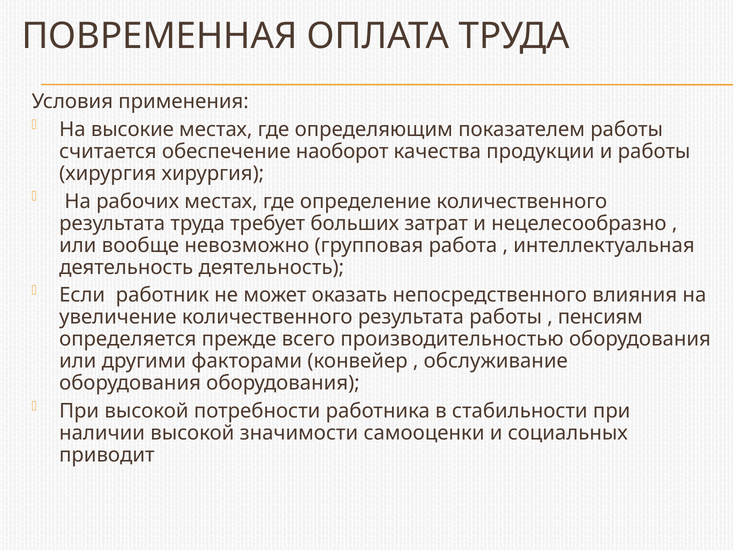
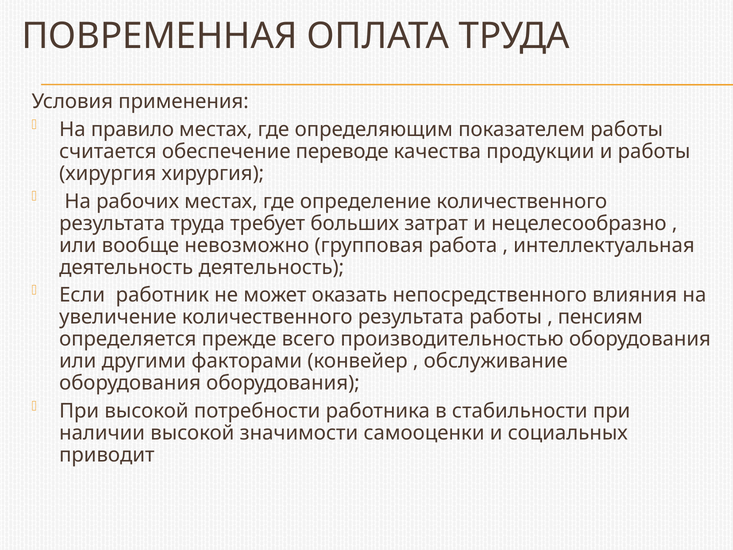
высокие: высокие -> правило (132, 129)
наоборот: наоборот -> переводе (342, 151)
